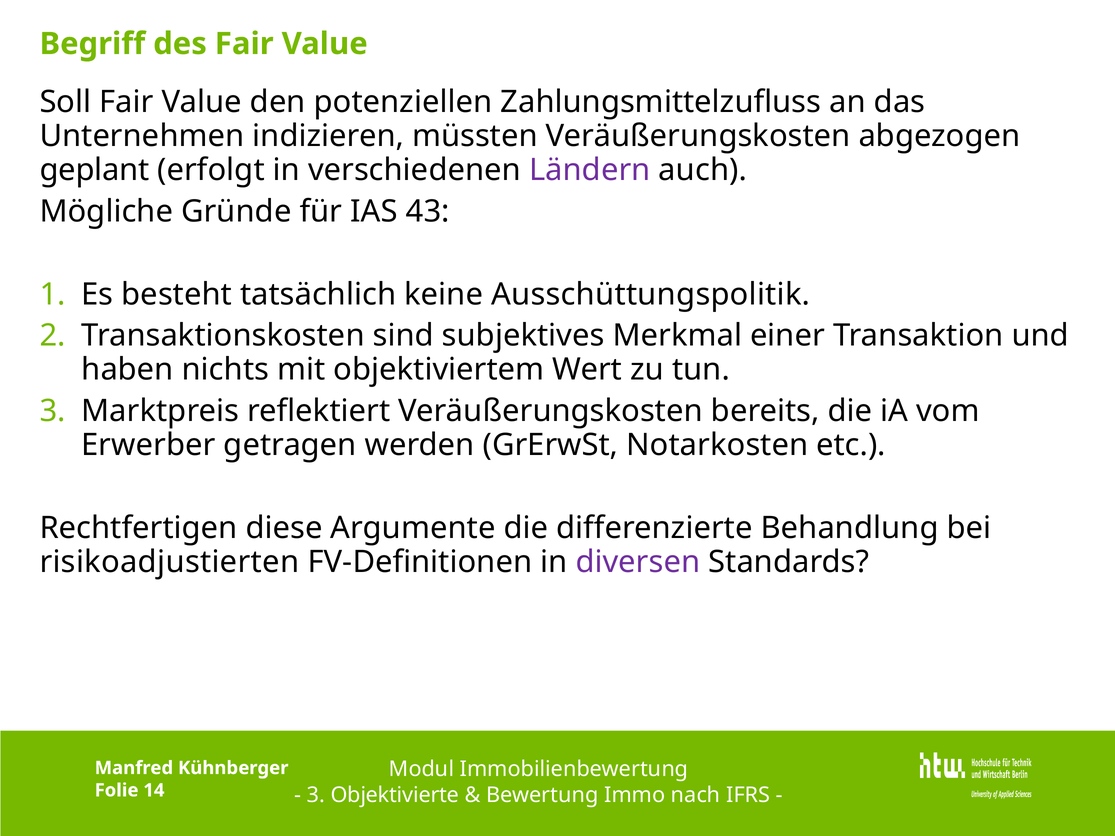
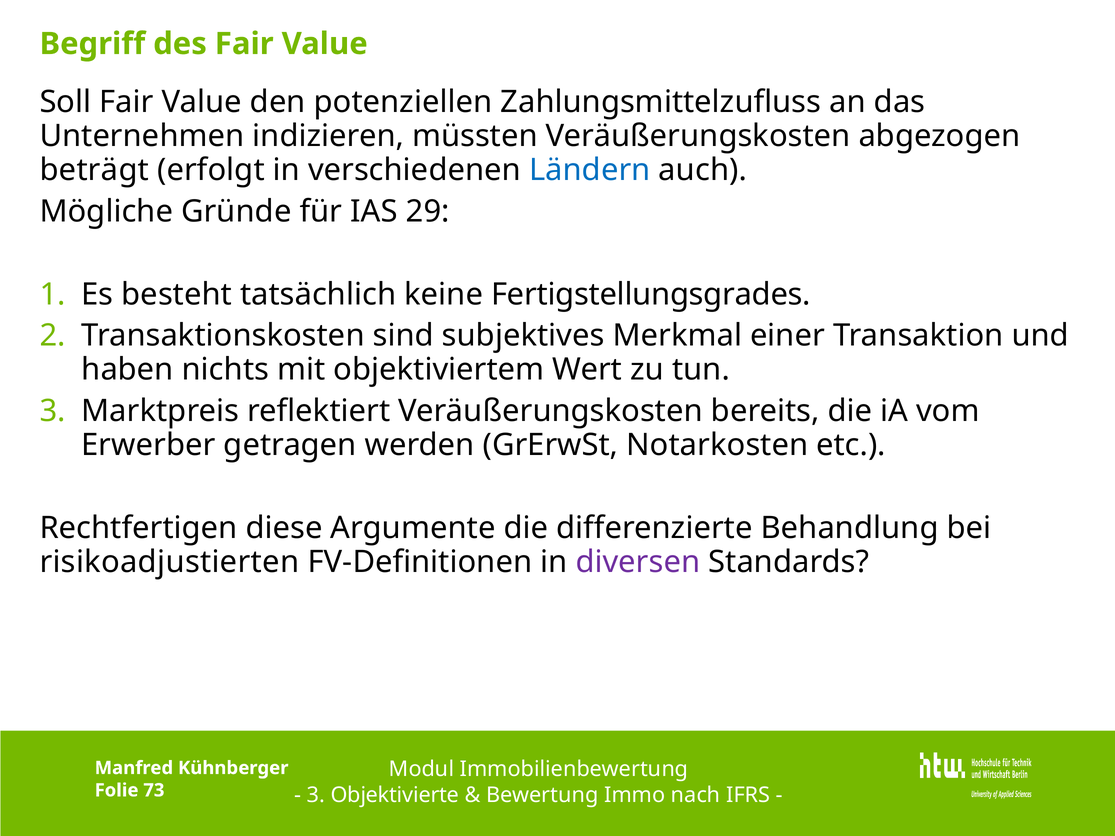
geplant: geplant -> beträgt (94, 170)
Ländern colour: purple -> blue (590, 170)
43: 43 -> 29 (428, 211)
Ausschüttungspolitik: Ausschüttungspolitik -> Fertigstellungsgrades (651, 294)
14: 14 -> 73 (154, 791)
